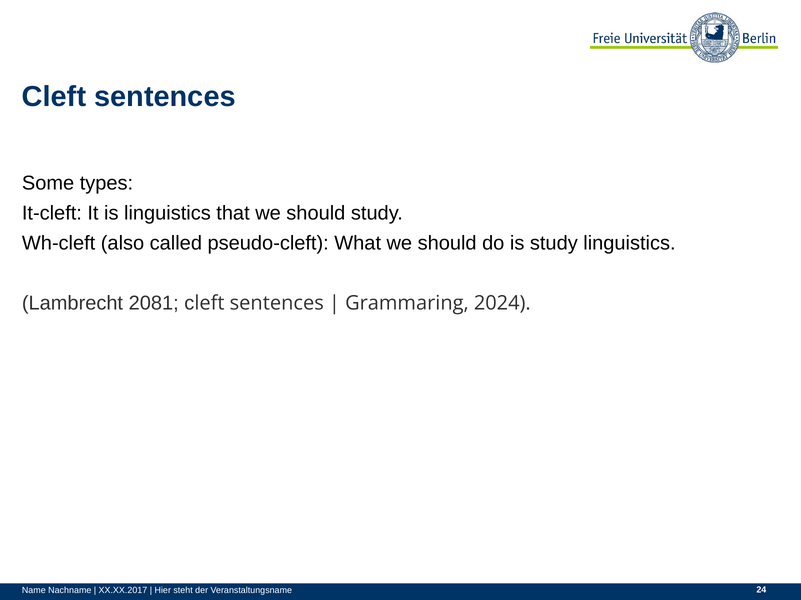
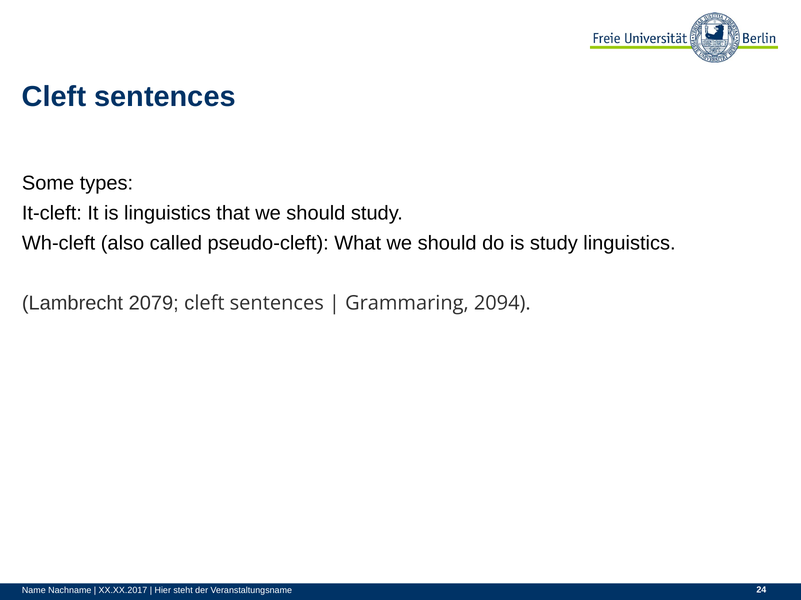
2081: 2081 -> 2079 (154, 304)
2024: 2024 -> 2094 (502, 304)
